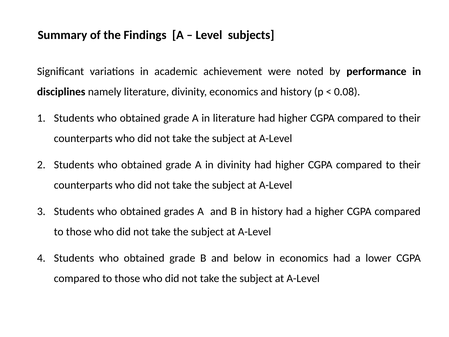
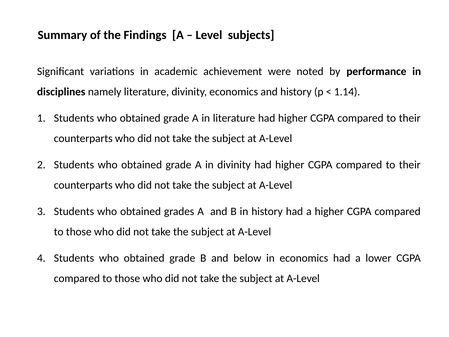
0.08: 0.08 -> 1.14 (347, 92)
